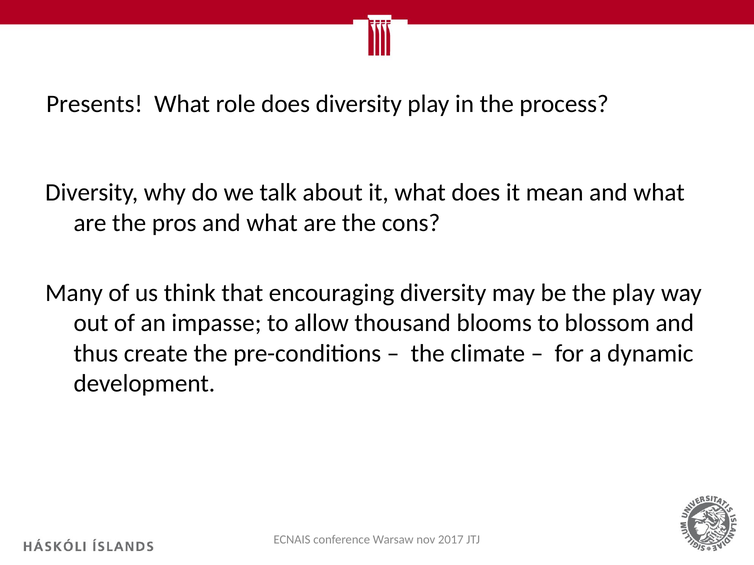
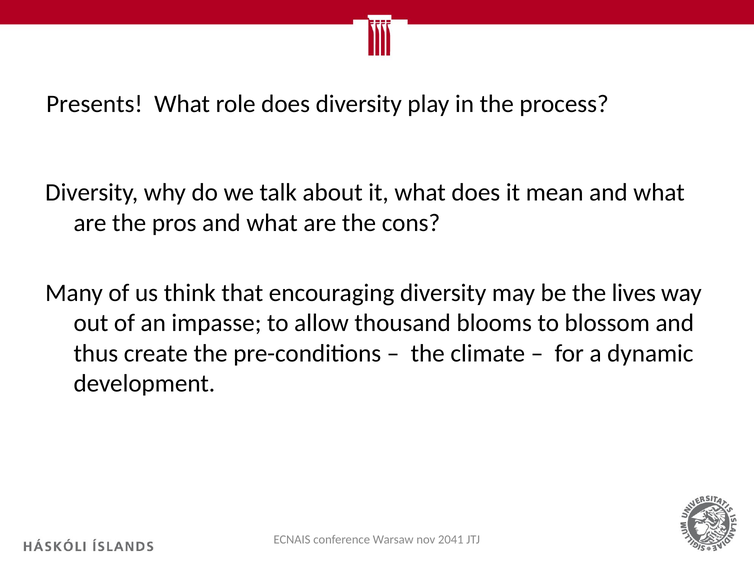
the play: play -> lives (634, 293)
2017: 2017 -> 2041 (451, 540)
